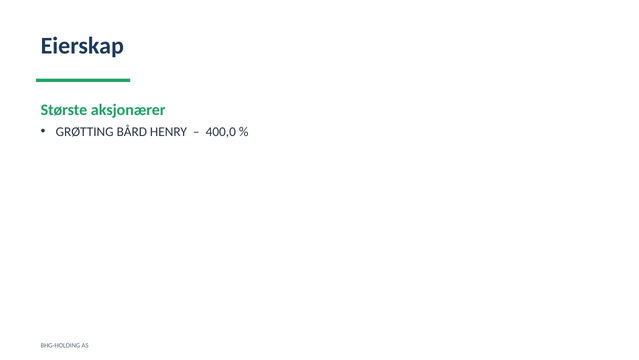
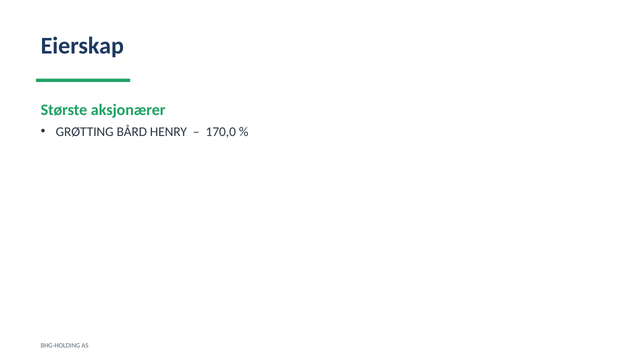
400,0: 400,0 -> 170,0 (221, 131)
